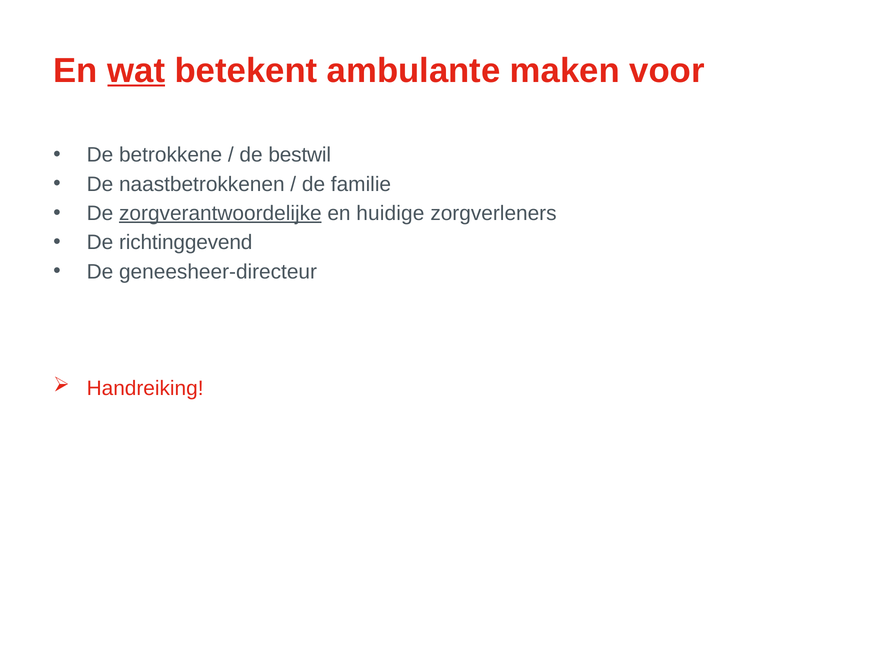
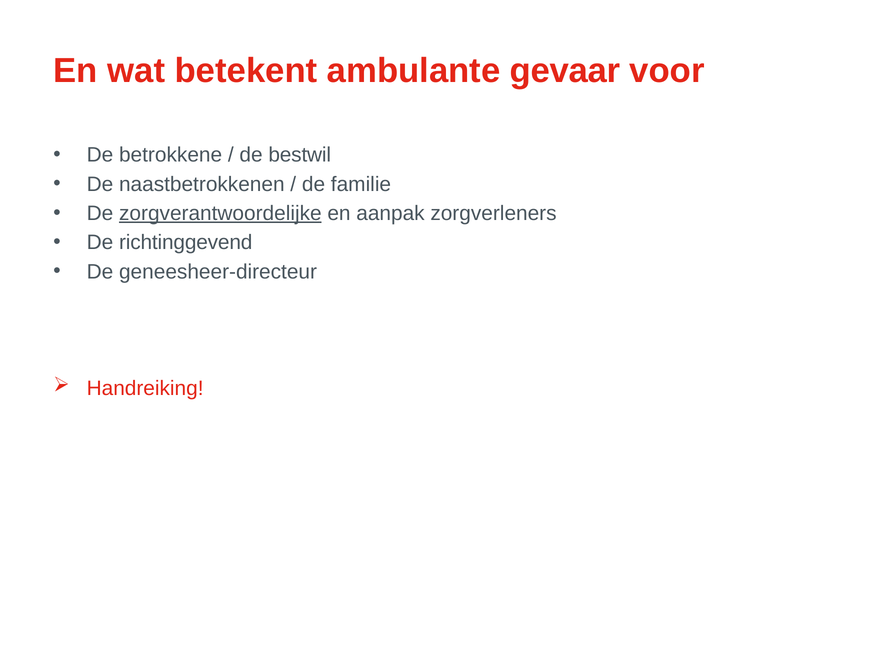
wat underline: present -> none (136, 71)
maken: maken -> gevaar (565, 71)
huidige: huidige -> aanpak (390, 213)
